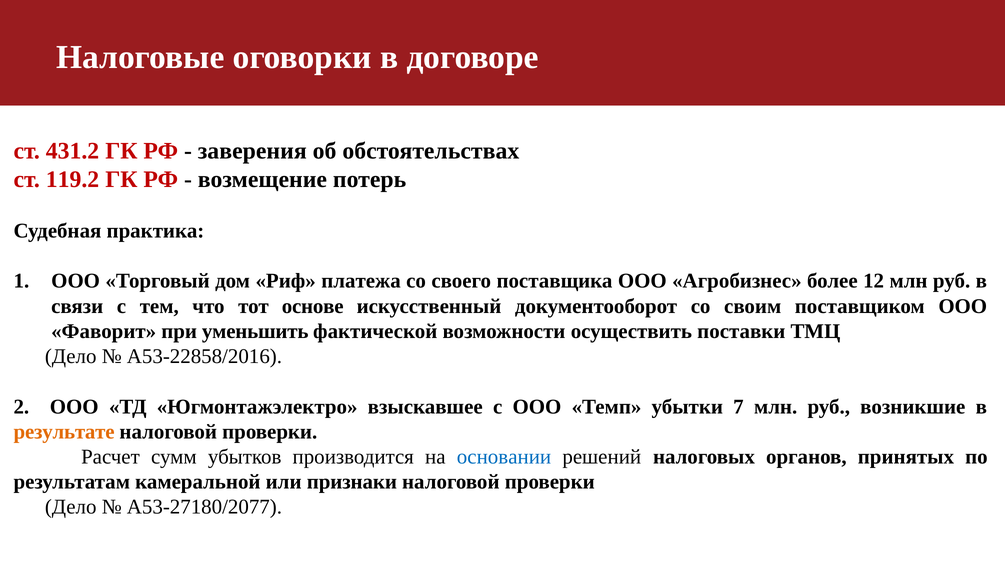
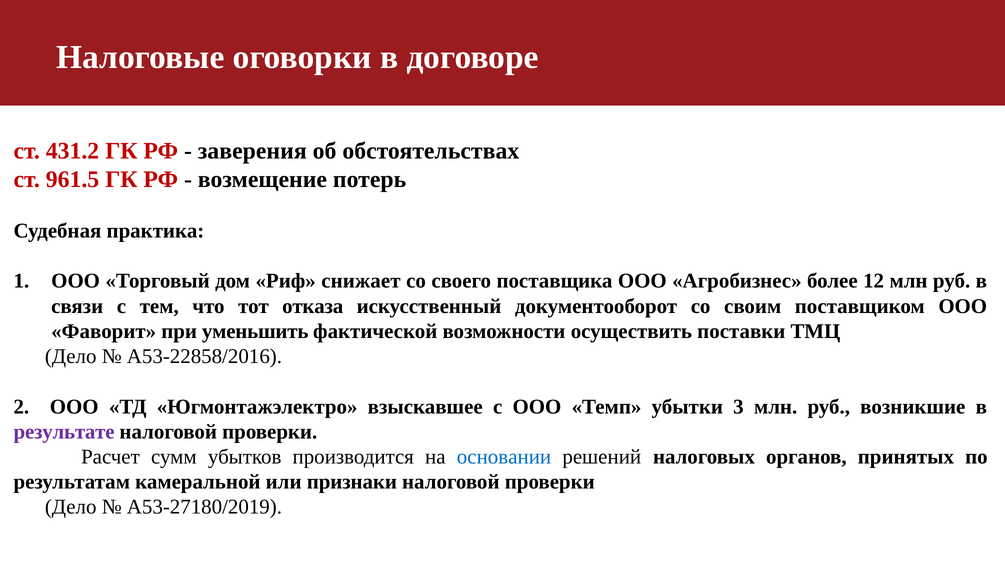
119.2: 119.2 -> 961.5 (73, 179)
платежа: платежа -> снижает (361, 281)
основе: основе -> отказа (313, 306)
7: 7 -> 3 (738, 407)
результате colour: orange -> purple (64, 432)
А53-27180/2077: А53-27180/2077 -> А53-27180/2019 (204, 507)
